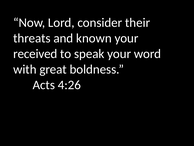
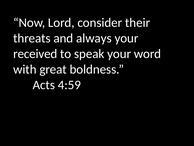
known: known -> always (94, 38)
4:26: 4:26 -> 4:59 (69, 85)
